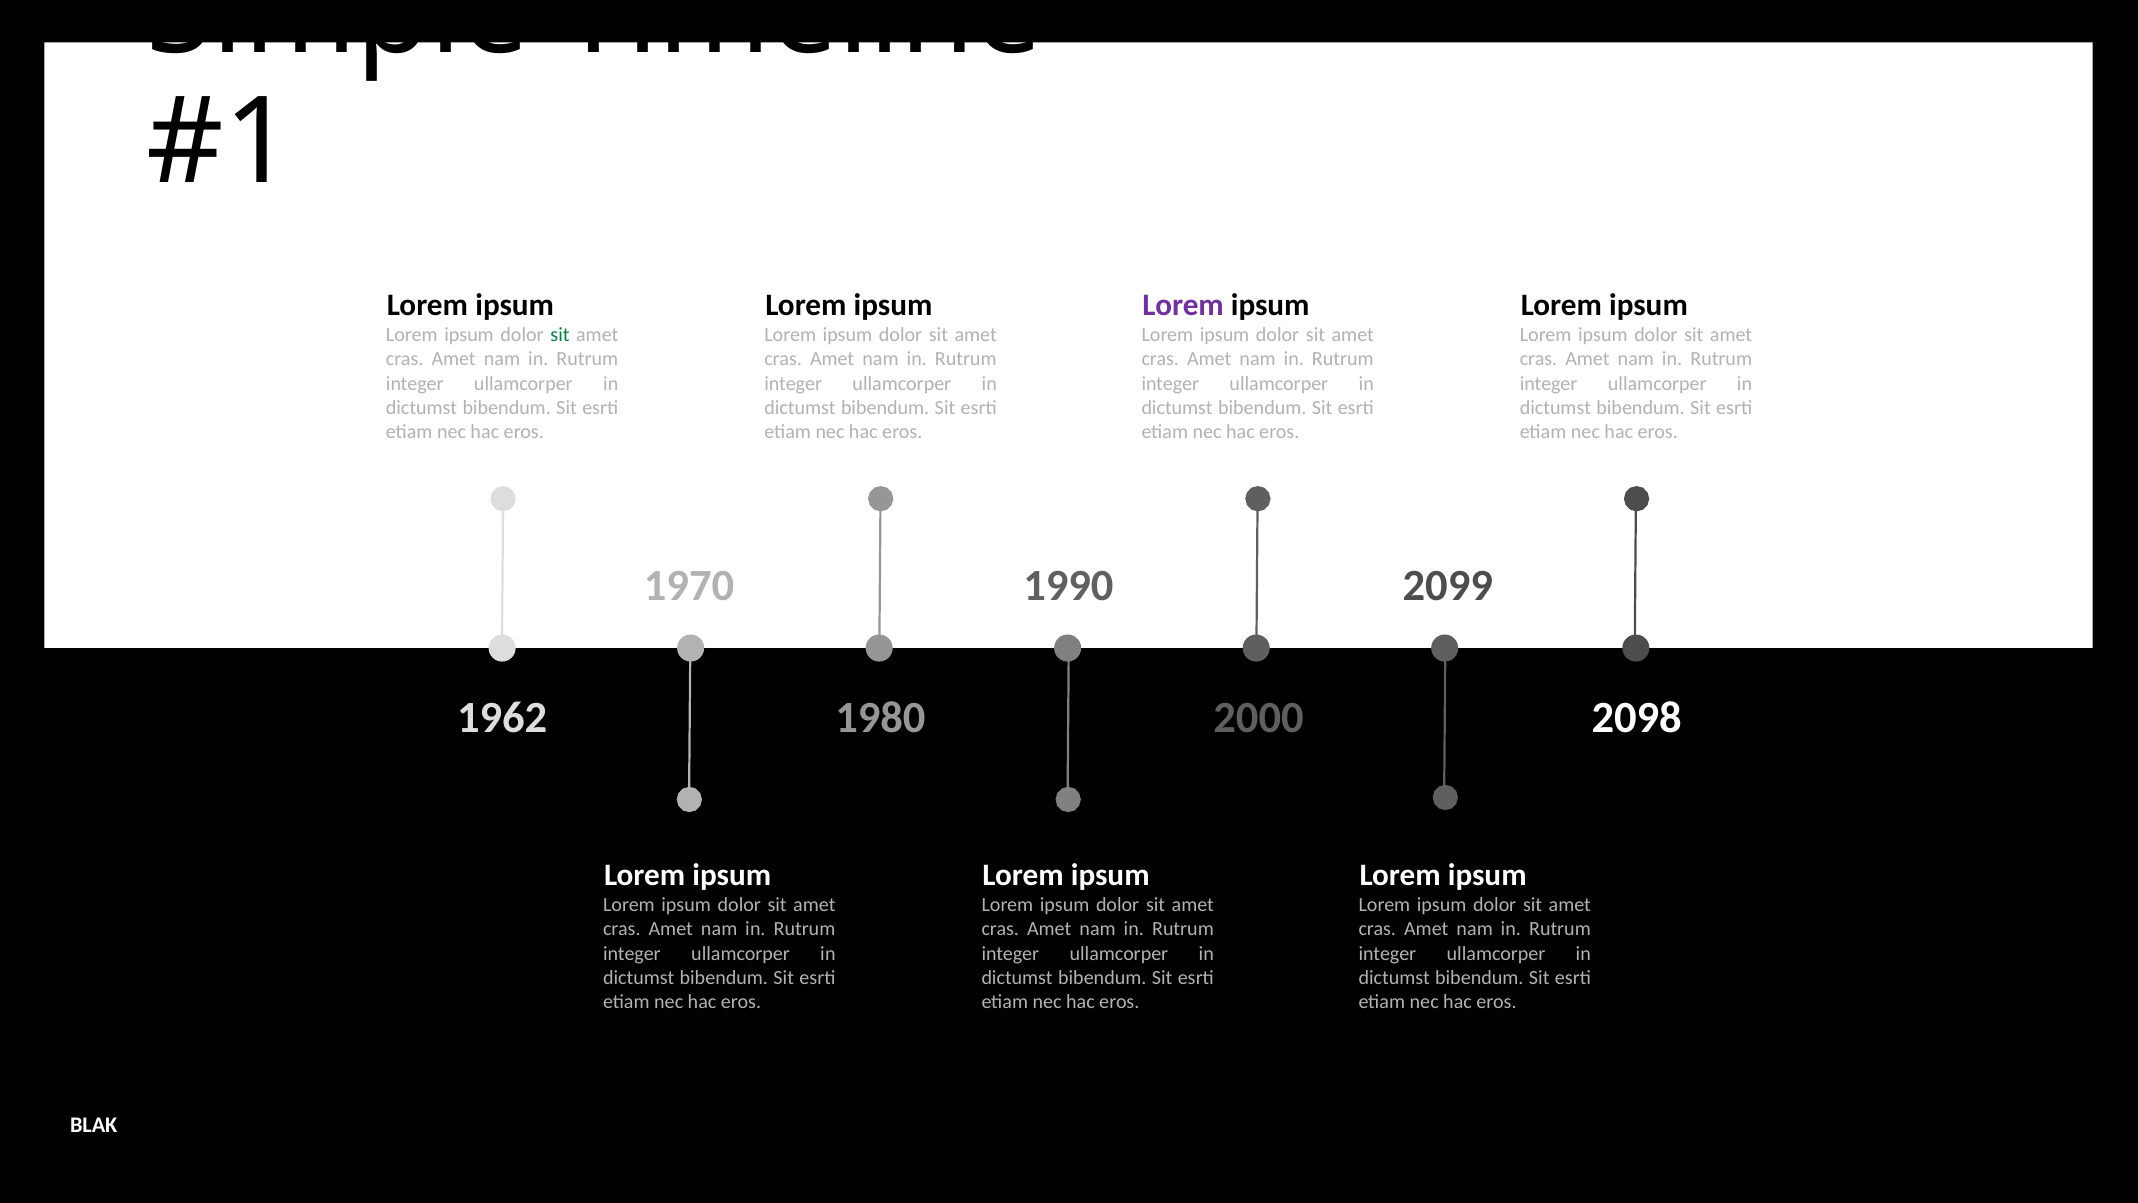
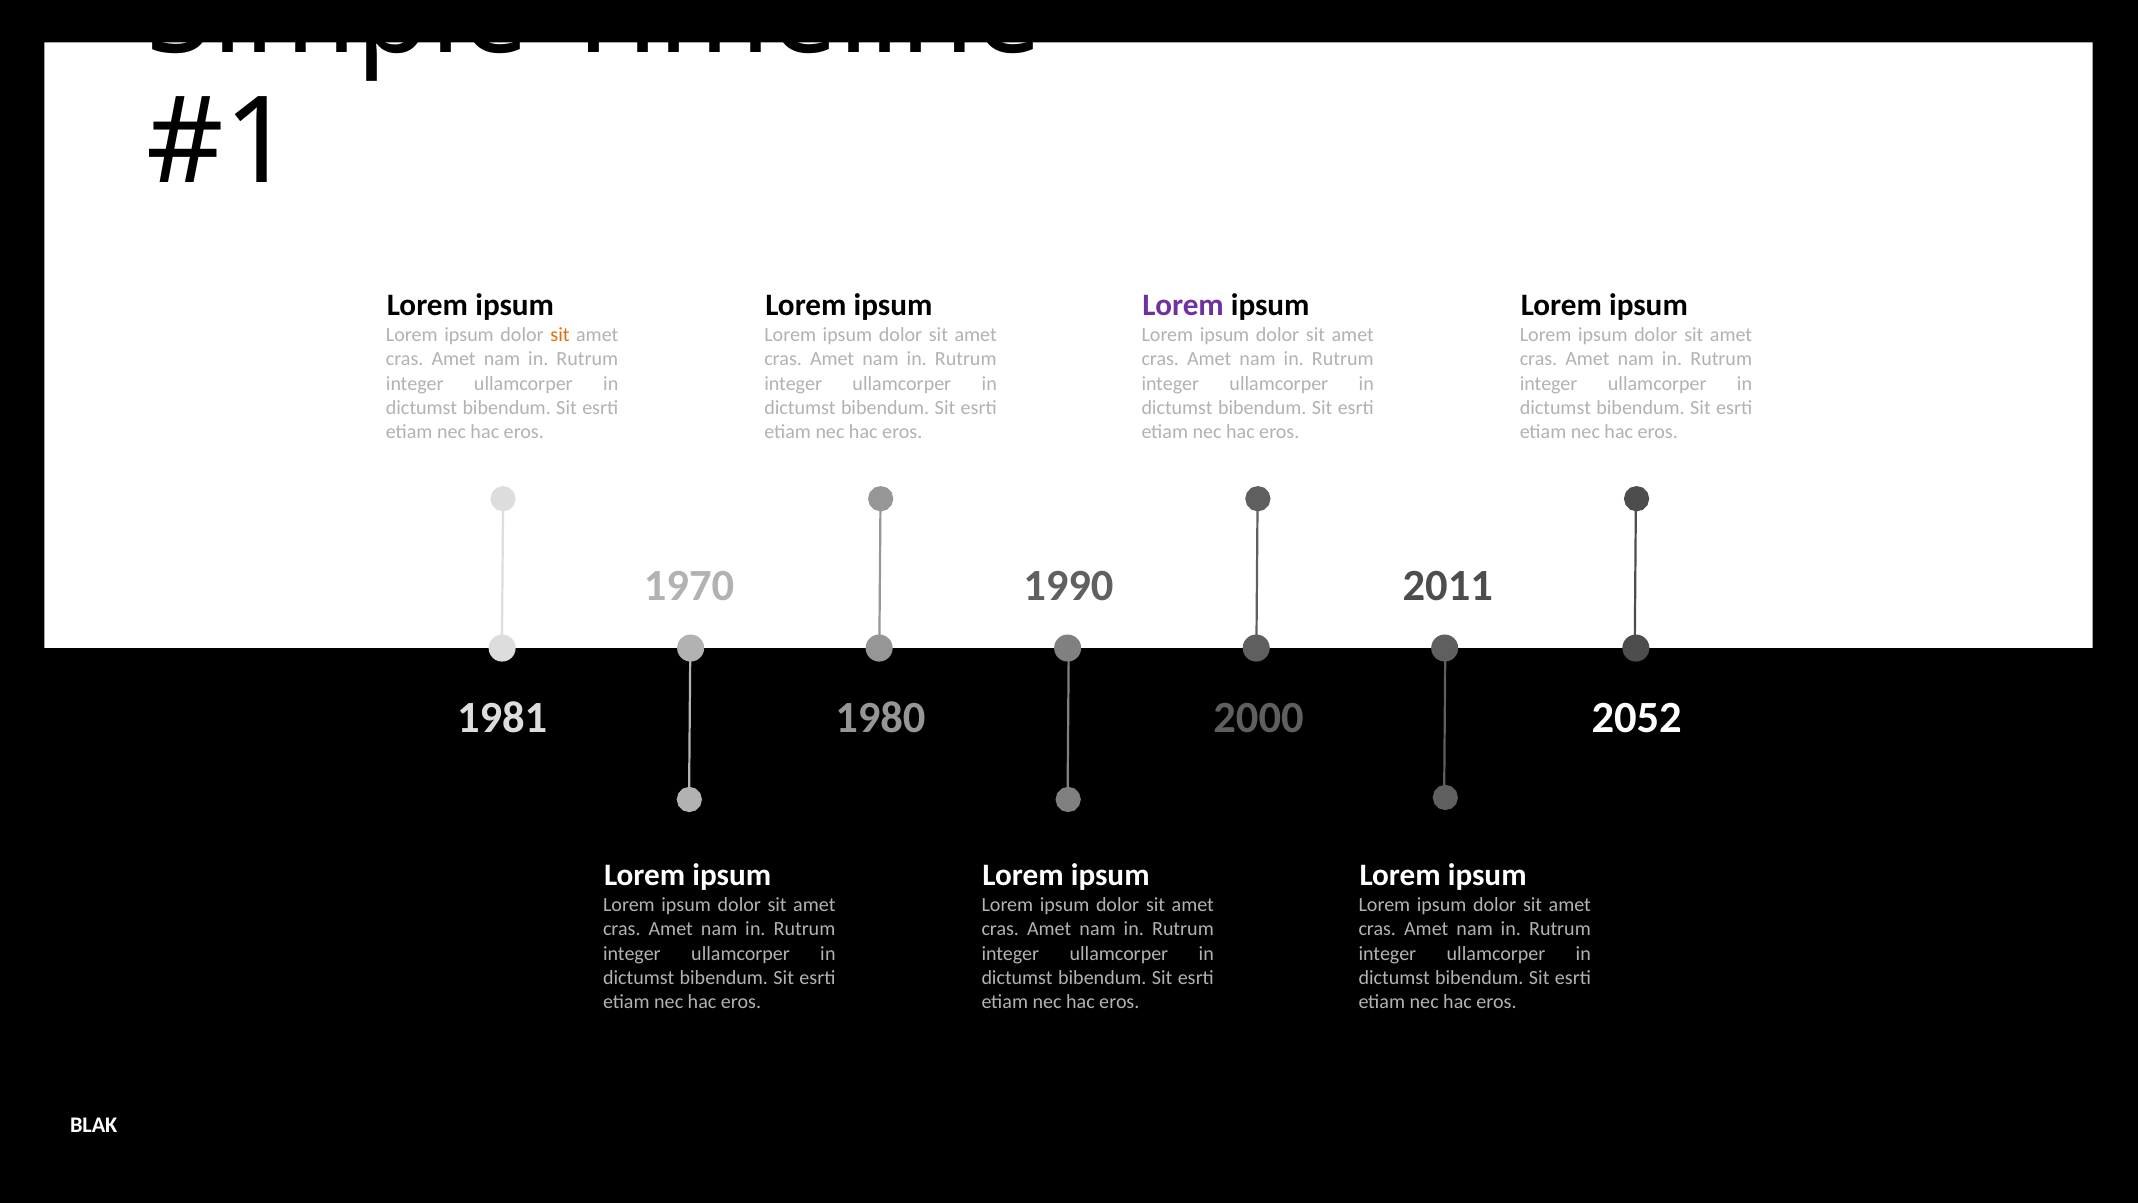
sit colour: green -> orange (560, 335)
2099: 2099 -> 2011 (1448, 586)
1962: 1962 -> 1981 (502, 717)
2098: 2098 -> 2052 (1637, 717)
